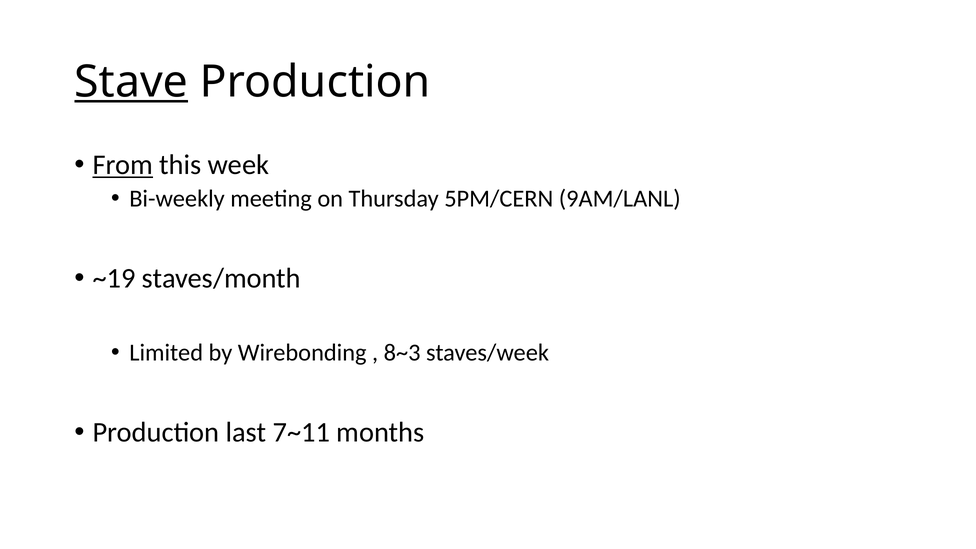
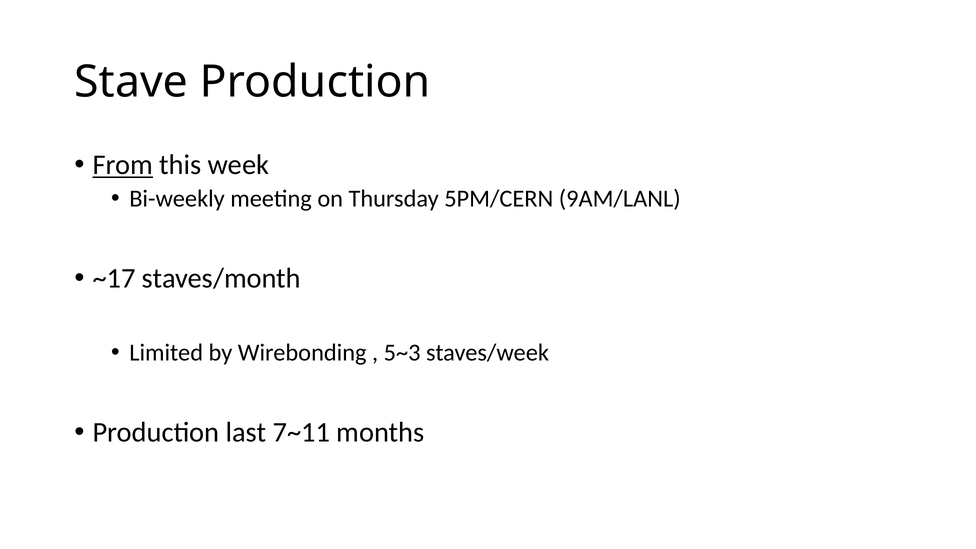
Stave underline: present -> none (131, 82)
~19: ~19 -> ~17 (114, 278)
8~3: 8~3 -> 5~3 (402, 353)
